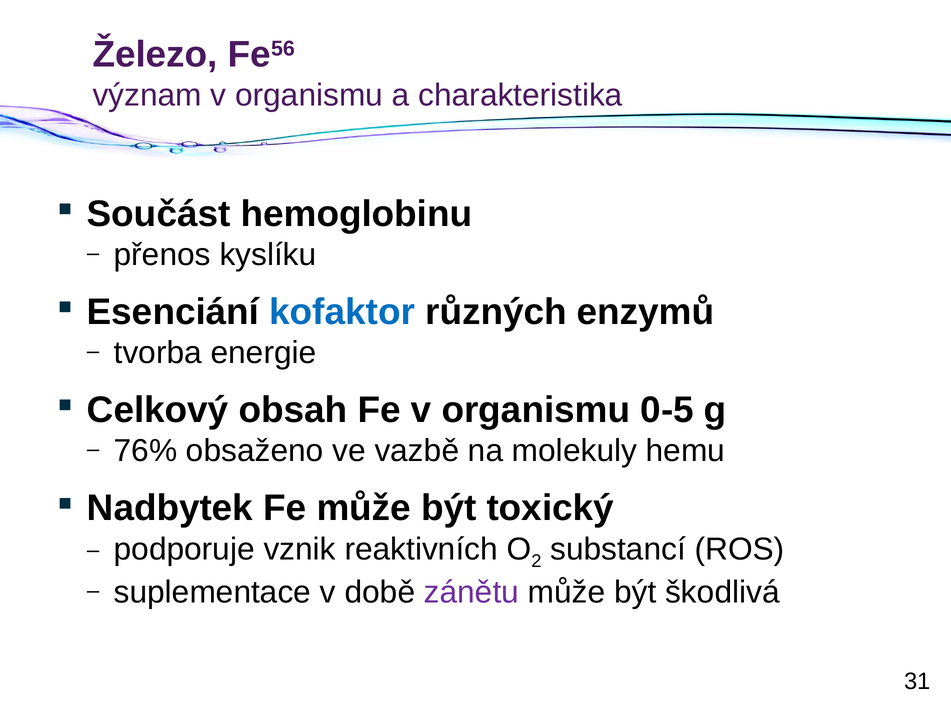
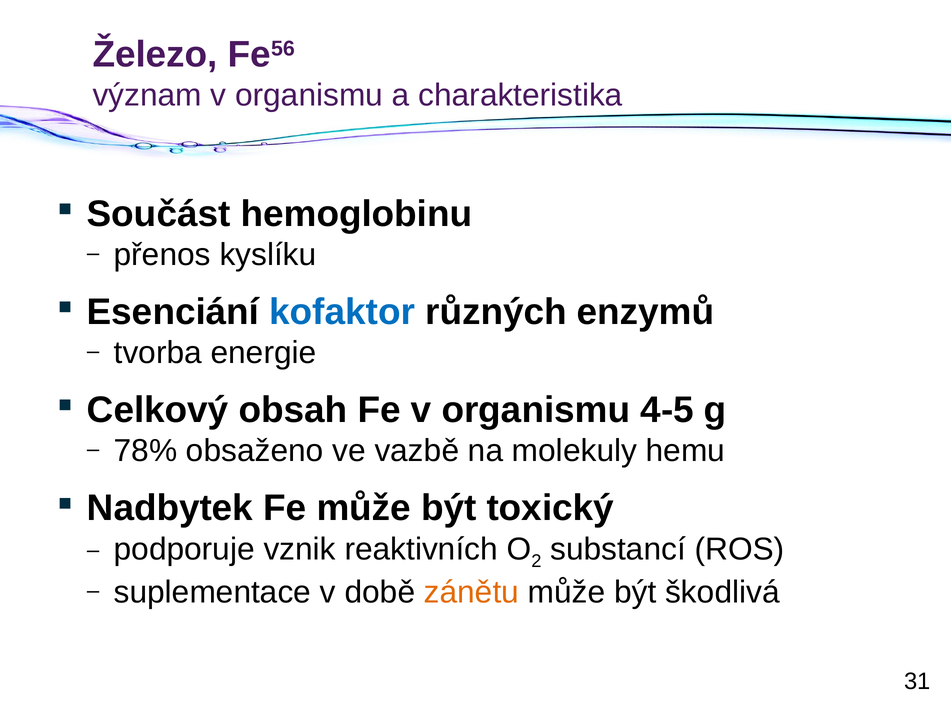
0-5: 0-5 -> 4-5 (667, 410)
76%: 76% -> 78% (146, 451)
zánětu colour: purple -> orange (471, 593)
